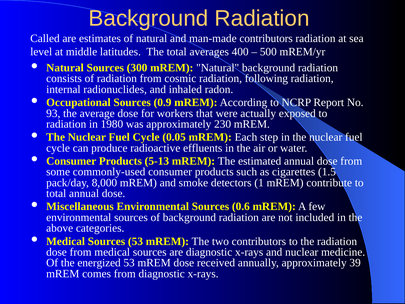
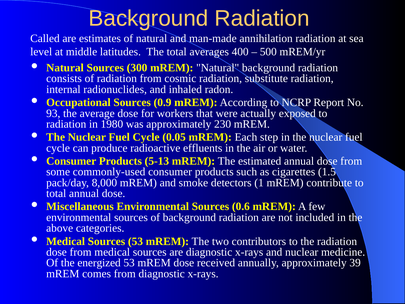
man-made contributors: contributors -> annihilation (266, 38)
following: following -> substitute (266, 79)
